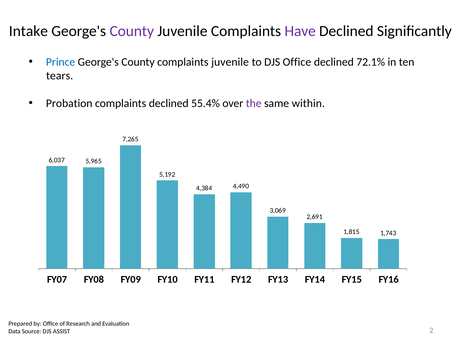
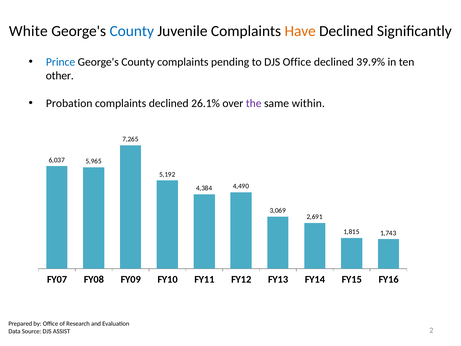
Intake: Intake -> White (28, 31)
County colour: purple -> blue (132, 31)
Have colour: purple -> orange (300, 31)
complaints juvenile: juvenile -> pending (230, 62)
72.1%: 72.1% -> 39.9% (371, 62)
tears: tears -> other (60, 76)
55.4%: 55.4% -> 26.1% (206, 103)
